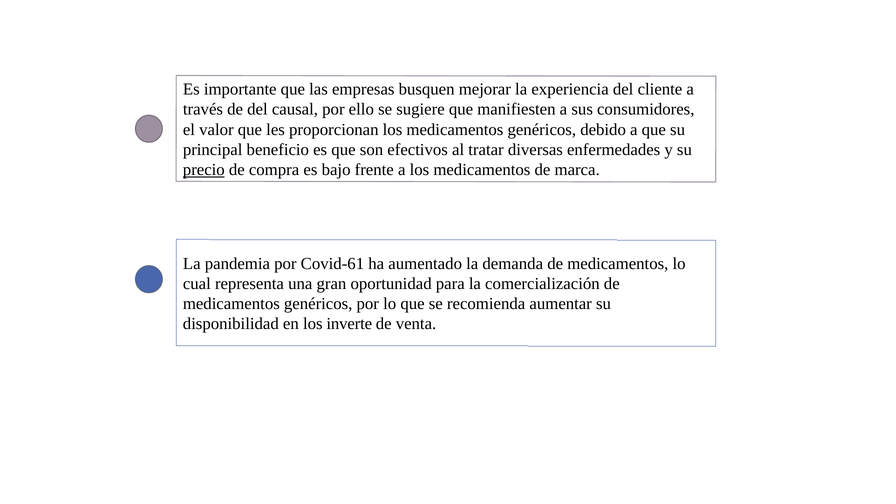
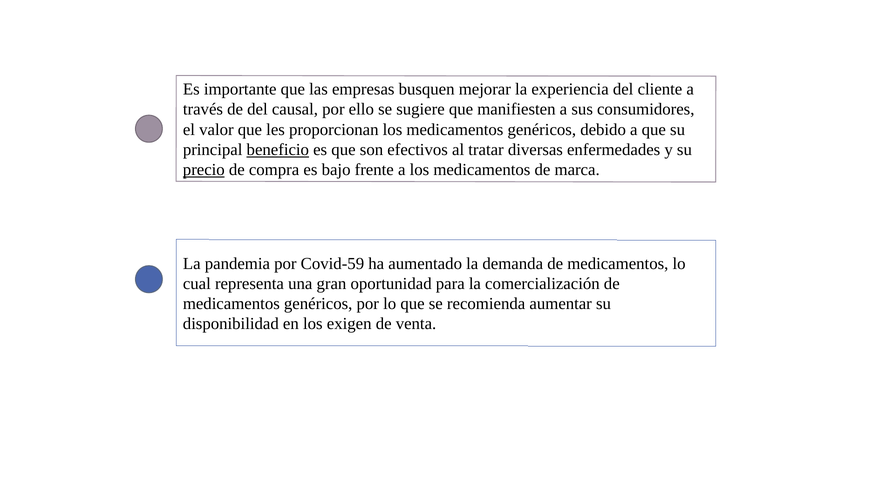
beneficio underline: none -> present (278, 150)
Covid-61: Covid-61 -> Covid-59 (332, 263)
inverte: inverte -> exigen (349, 324)
